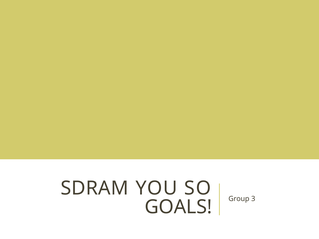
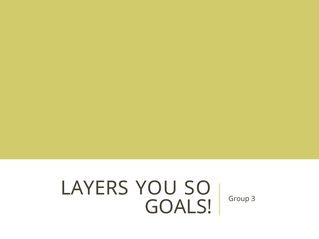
SDRAM: SDRAM -> LAYERS (95, 188)
